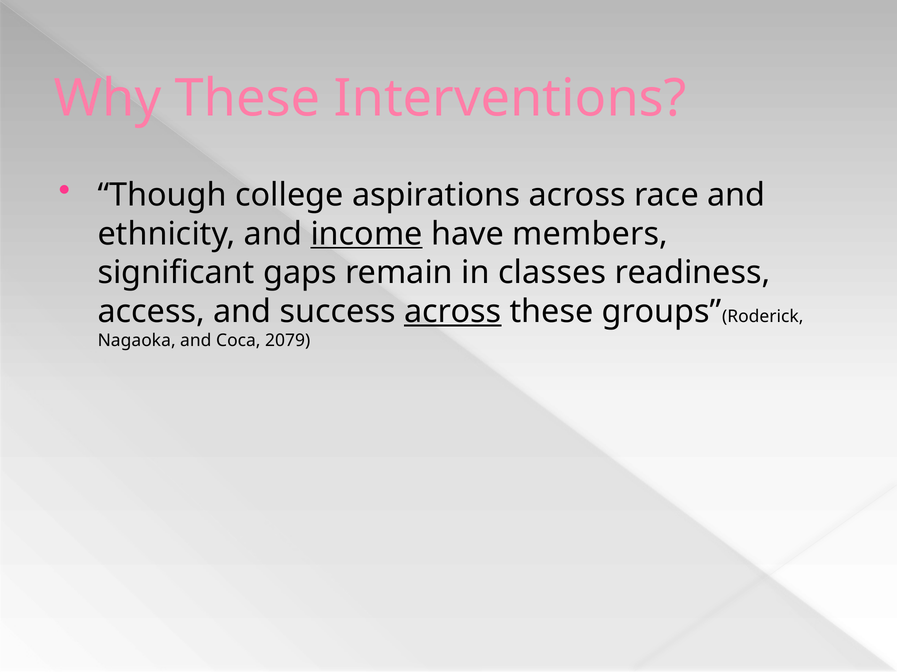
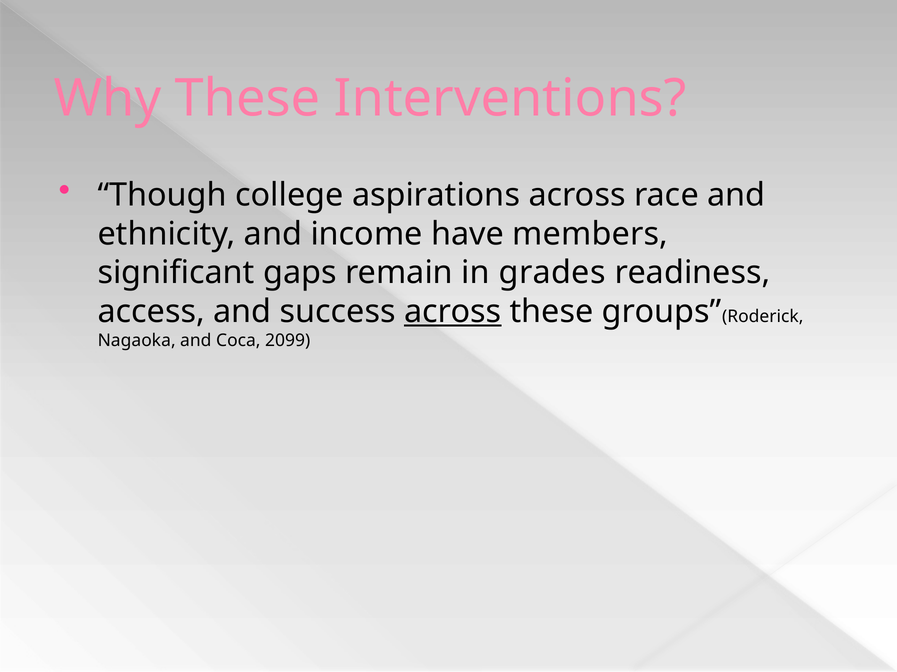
income underline: present -> none (367, 234)
classes: classes -> grades (552, 273)
2079: 2079 -> 2099 (288, 341)
